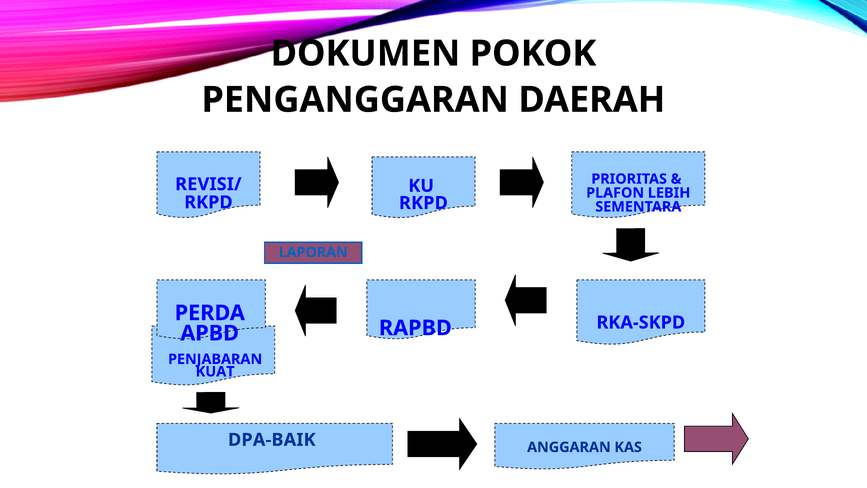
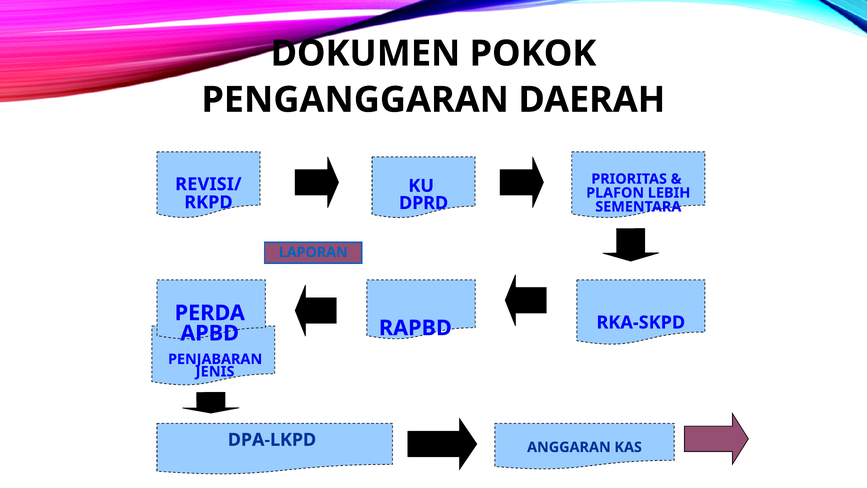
RKPD: RKPD -> DPRD (424, 203)
KUAT: KUAT -> JENIS (215, 371)
DPA-BAIK: DPA-BAIK -> DPA-LKPD (272, 440)
